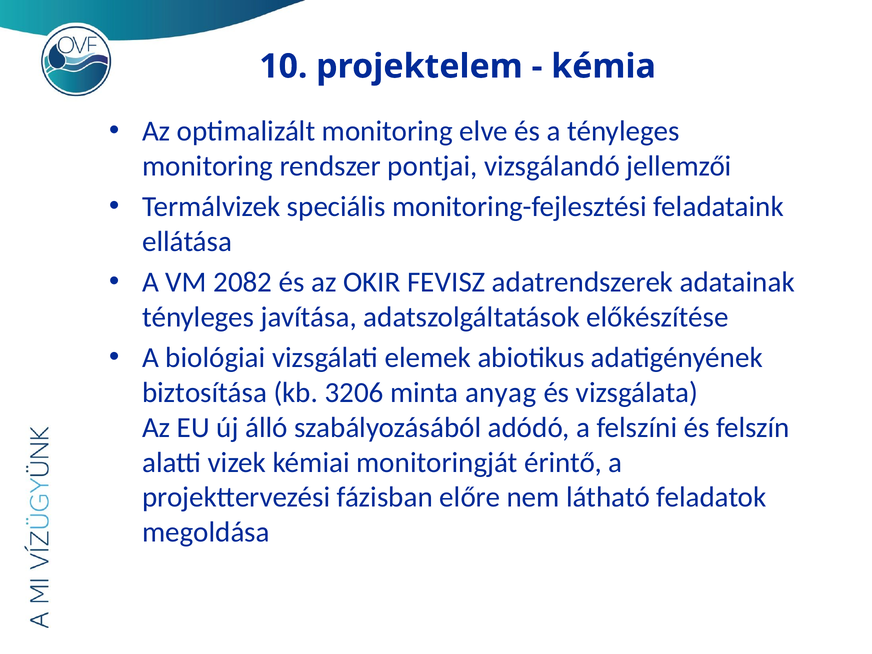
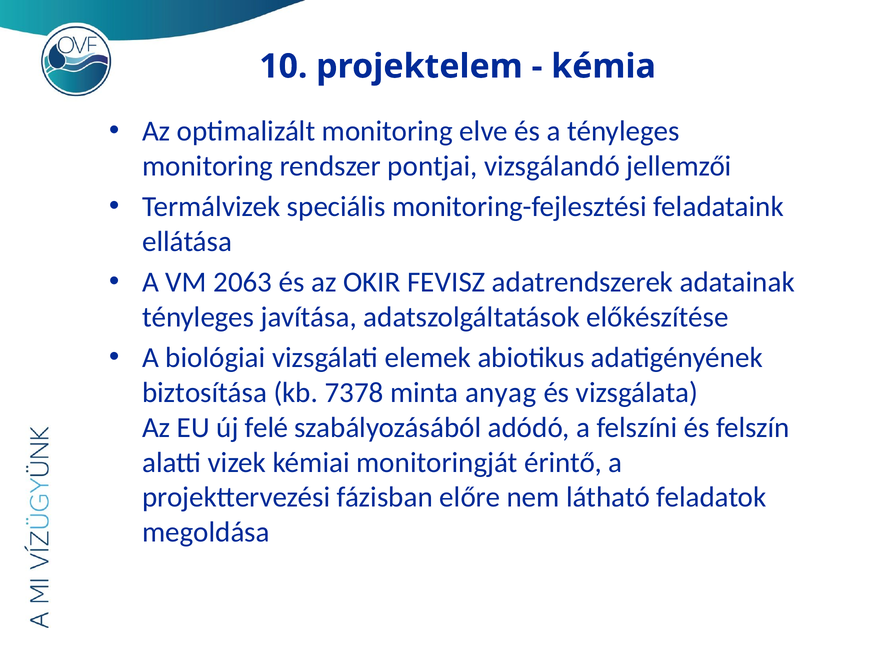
2082: 2082 -> 2063 (243, 282)
3206: 3206 -> 7378 (354, 393)
álló: álló -> felé (267, 428)
